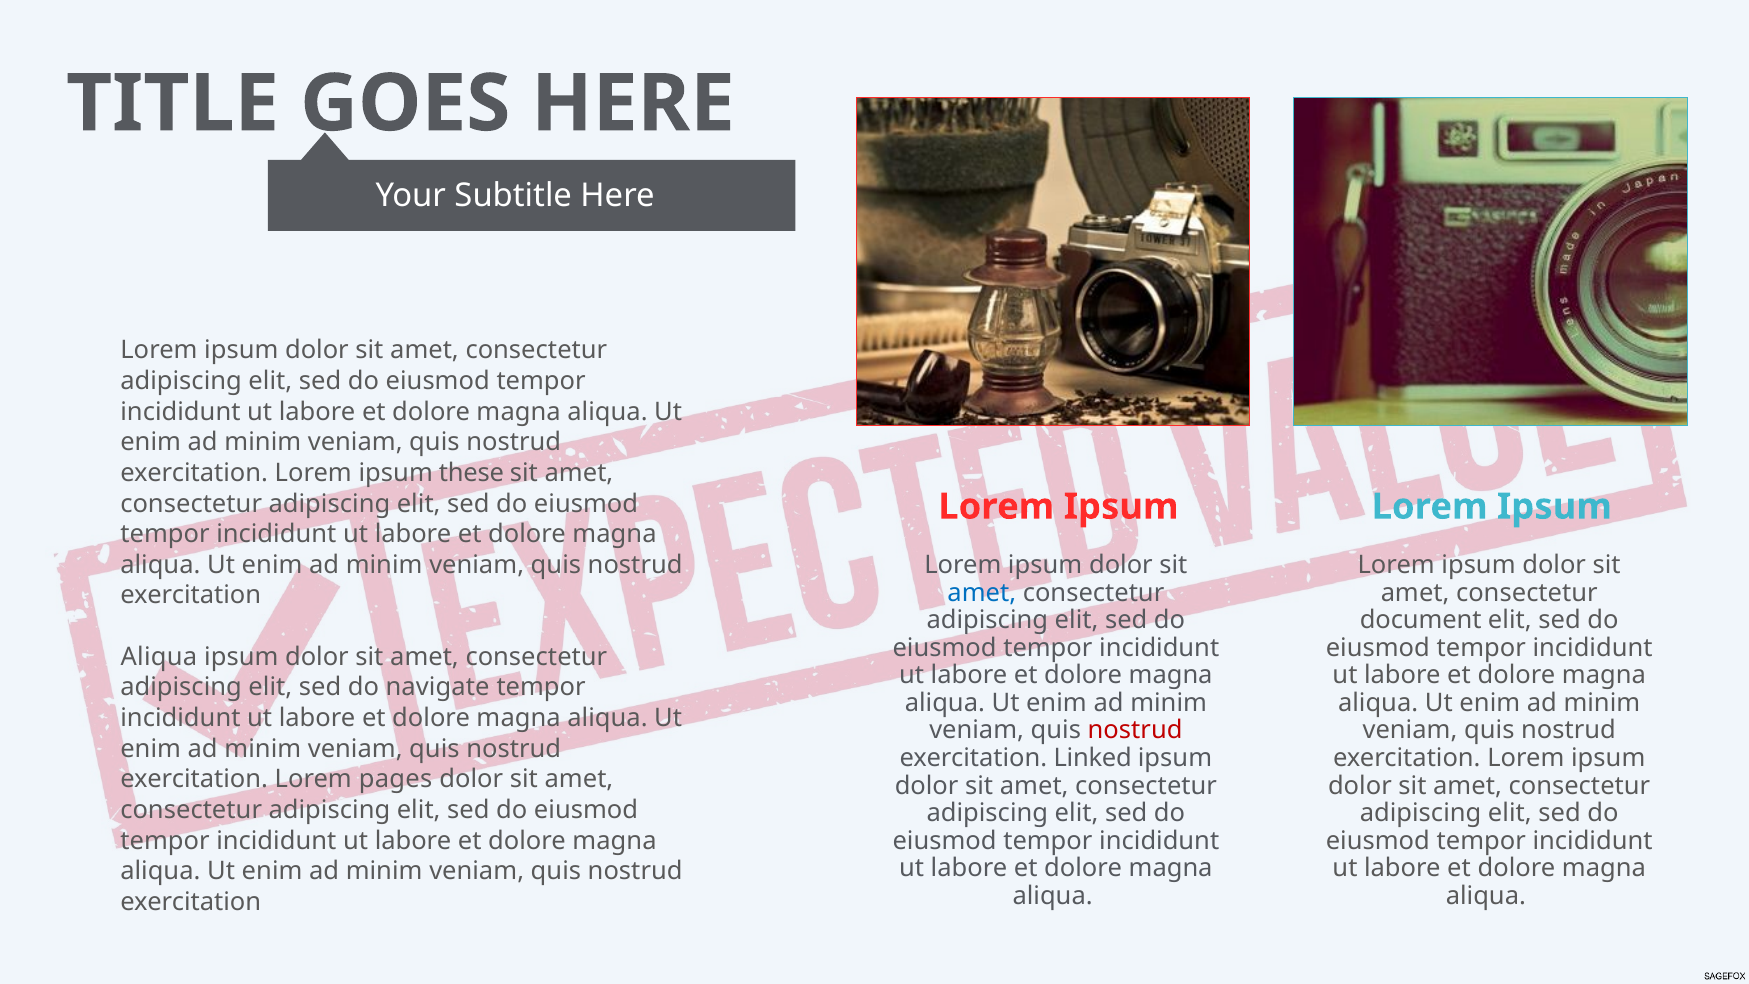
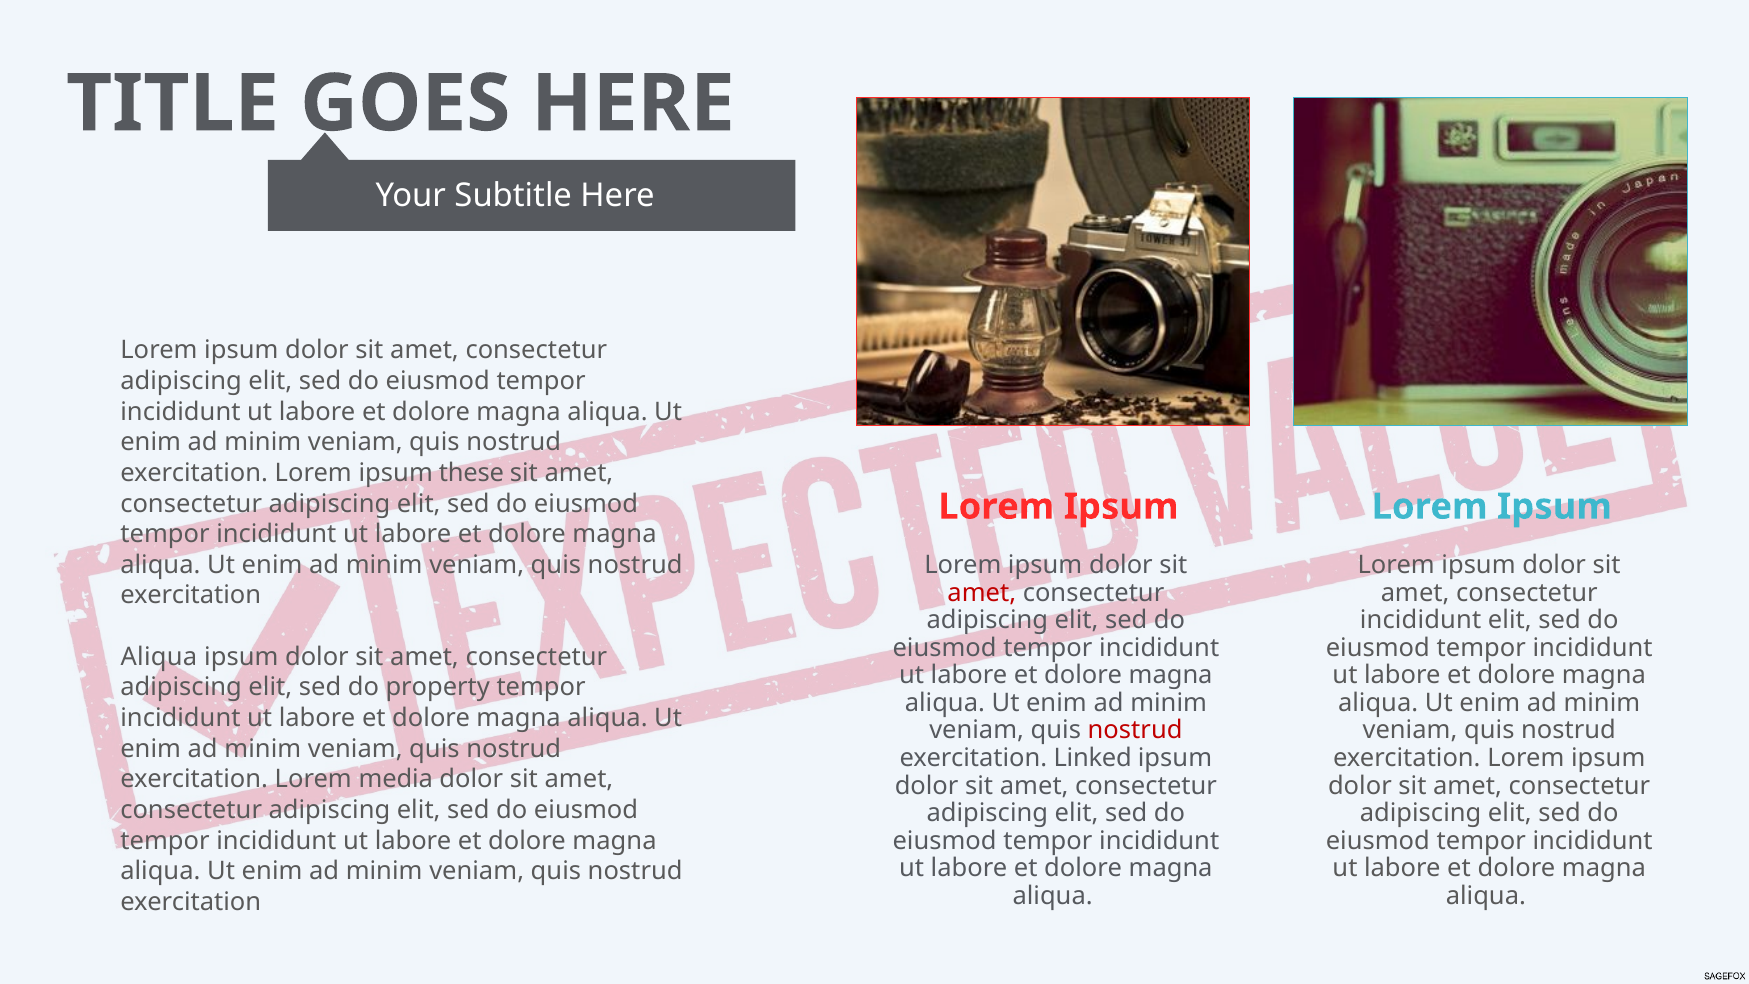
amet colour: blue -> red (982, 593)
document: document -> incididunt (1421, 620)
navigate: navigate -> property (438, 687)
pages: pages -> media (396, 779)
